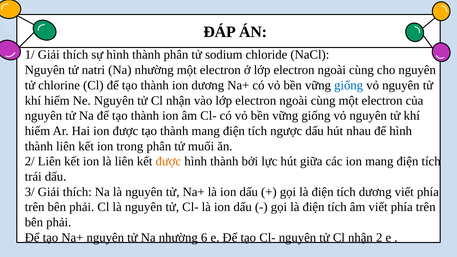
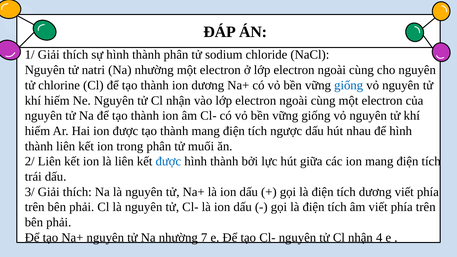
được colour: orange -> blue (168, 161)
6: 6 -> 7 (204, 238)
2: 2 -> 4 (379, 238)
